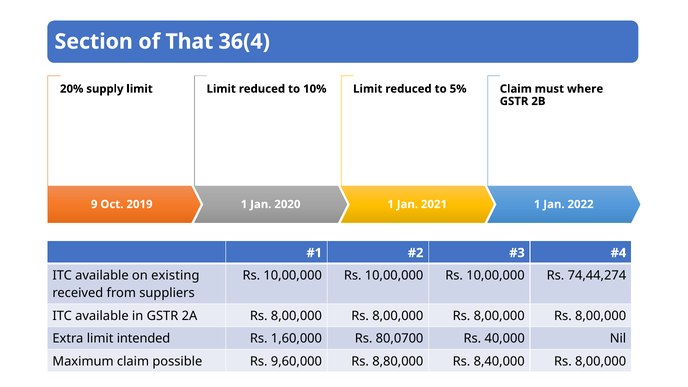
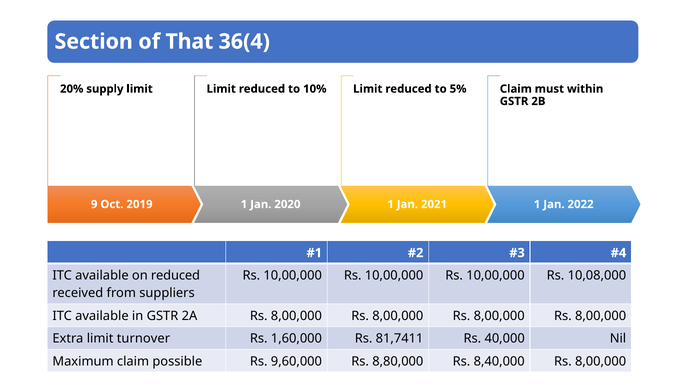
where: where -> within (585, 89)
on existing: existing -> reduced (175, 276)
74,44,274: 74,44,274 -> 10,08,000 (597, 276)
intended: intended -> turnover (143, 339)
80,0700: 80,0700 -> 81,7411 (400, 339)
